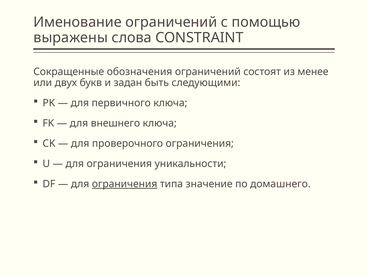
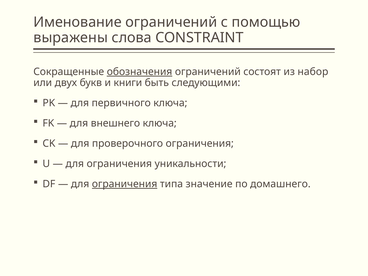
обозначения underline: none -> present (140, 72)
менее: менее -> набор (313, 72)
задан: задан -> книги (128, 83)
